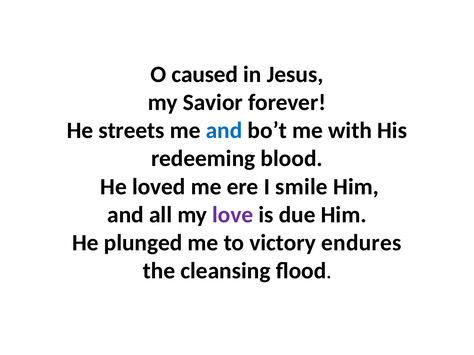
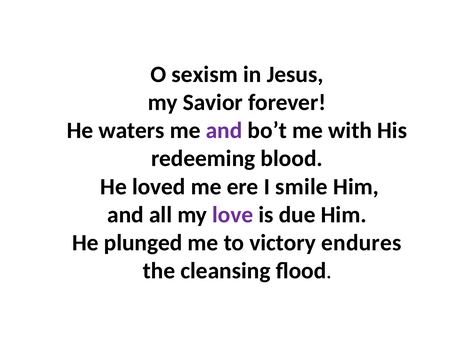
caused: caused -> sexism (205, 75)
streets: streets -> waters (131, 131)
and colour: blue -> purple (224, 131)
